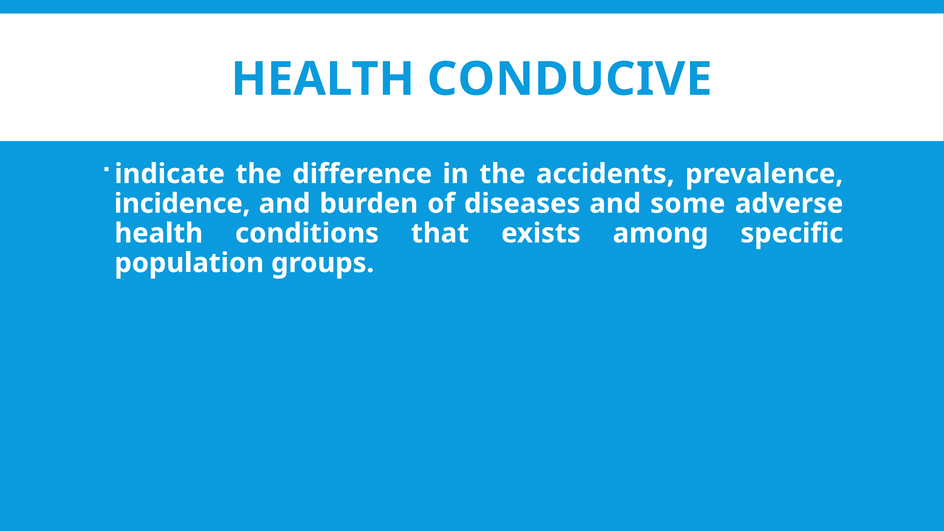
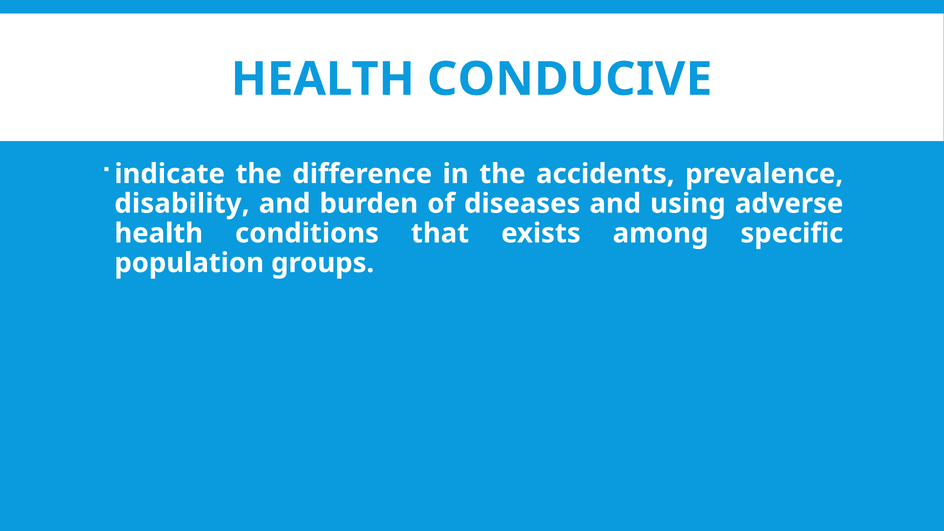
incidence: incidence -> disability (182, 204)
some: some -> using (688, 204)
